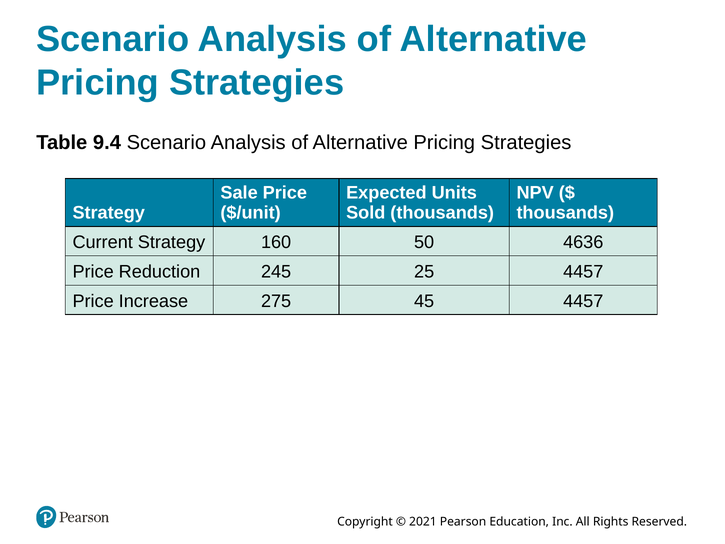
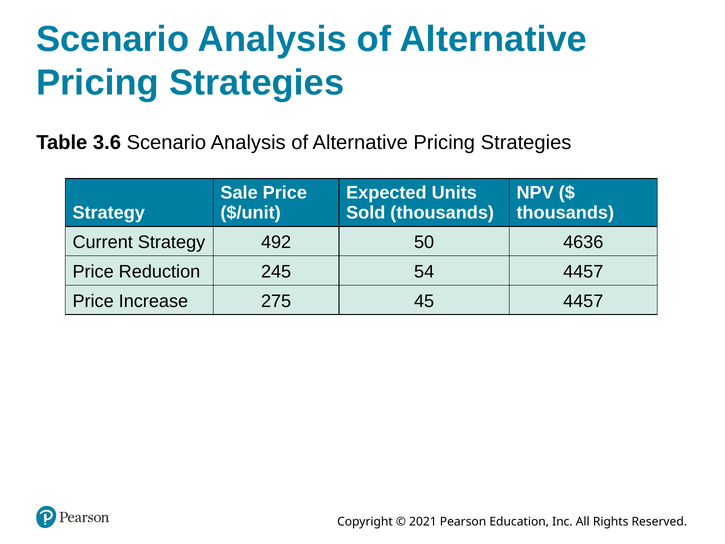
9.4: 9.4 -> 3.6 (107, 143)
160: 160 -> 492 (276, 242)
25: 25 -> 54 (424, 272)
